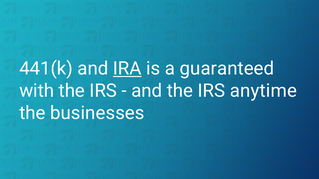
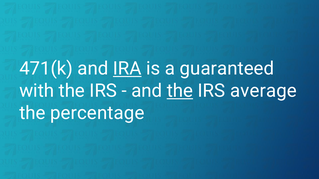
441(k: 441(k -> 471(k (46, 69)
the underline: none -> present (180, 91)
anytime: anytime -> average (263, 91)
businesses: businesses -> percentage (97, 113)
